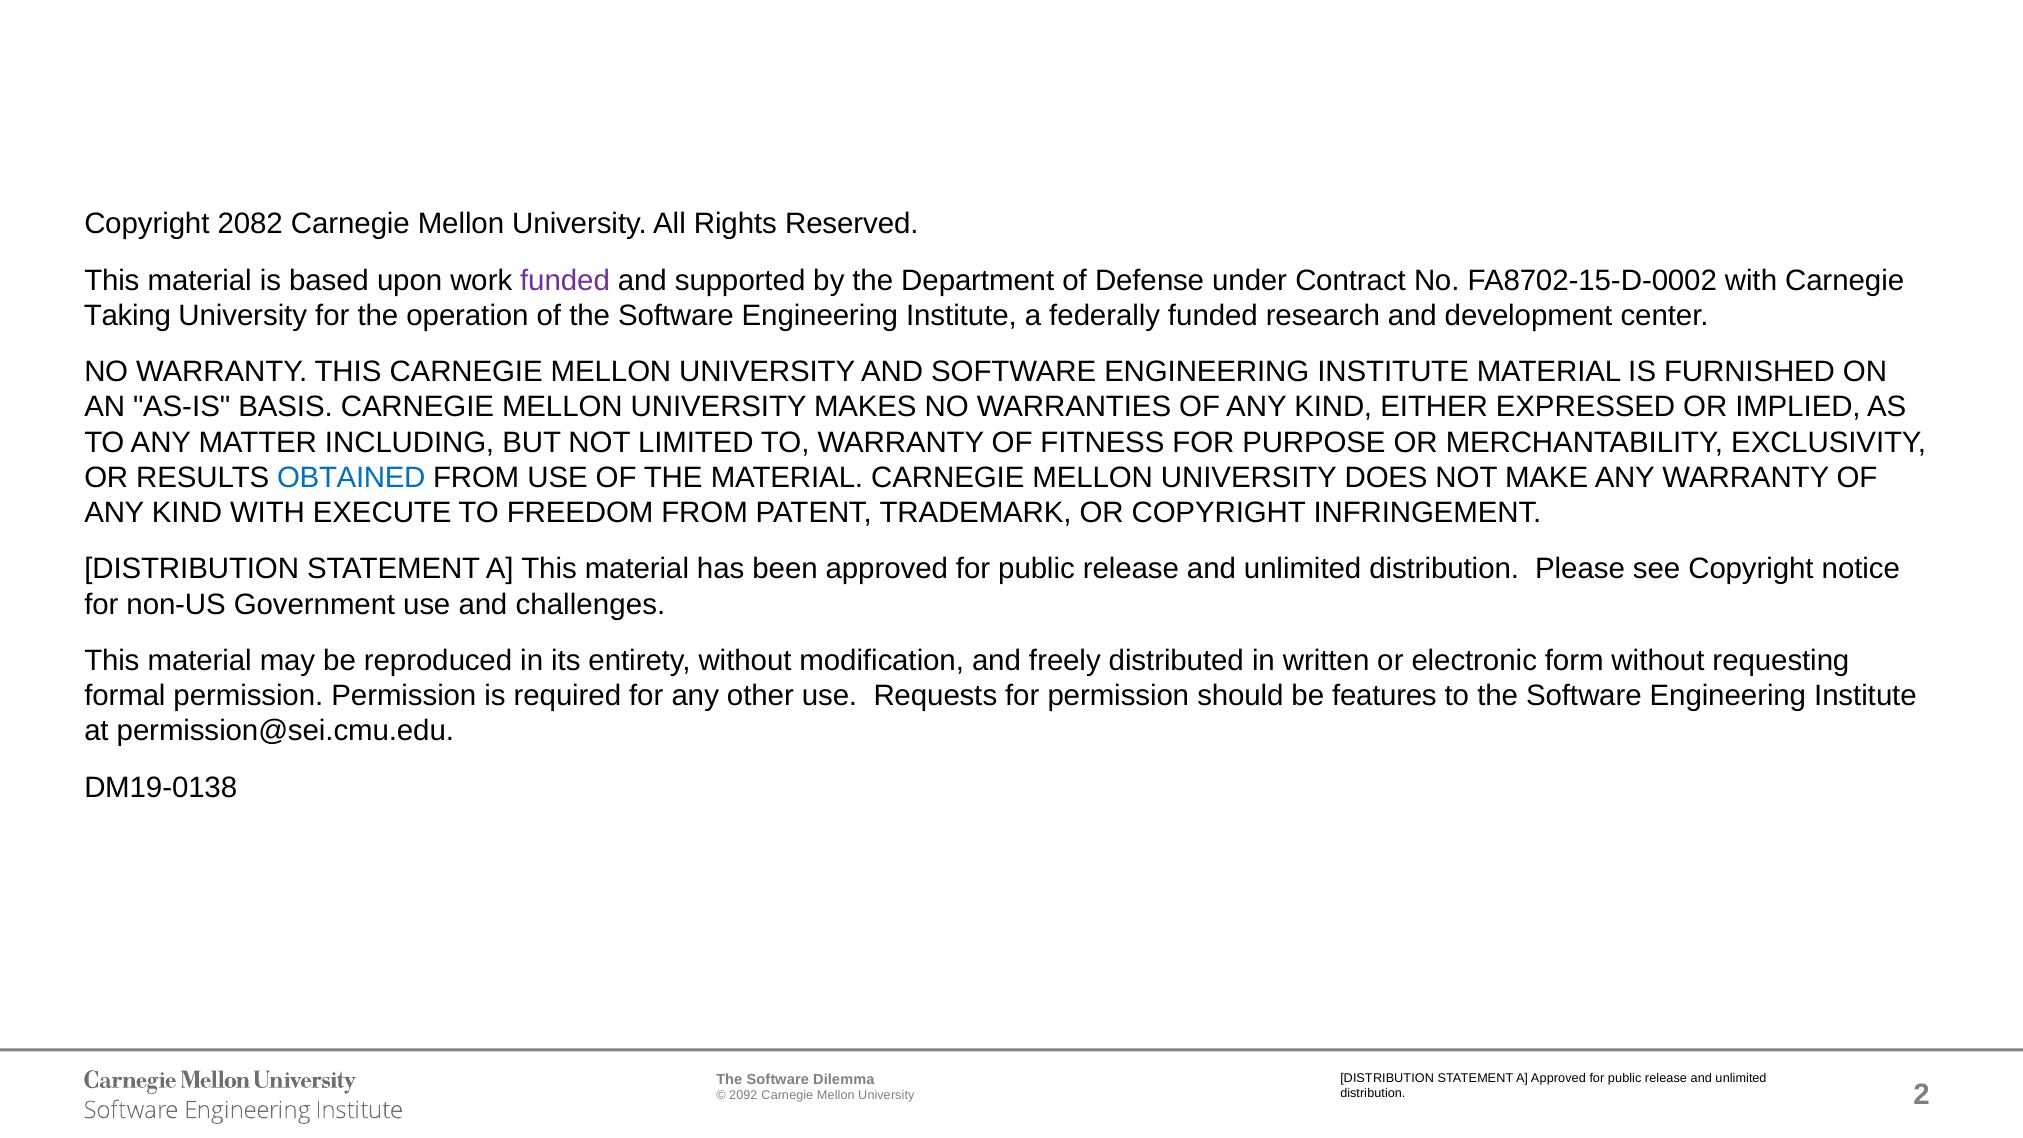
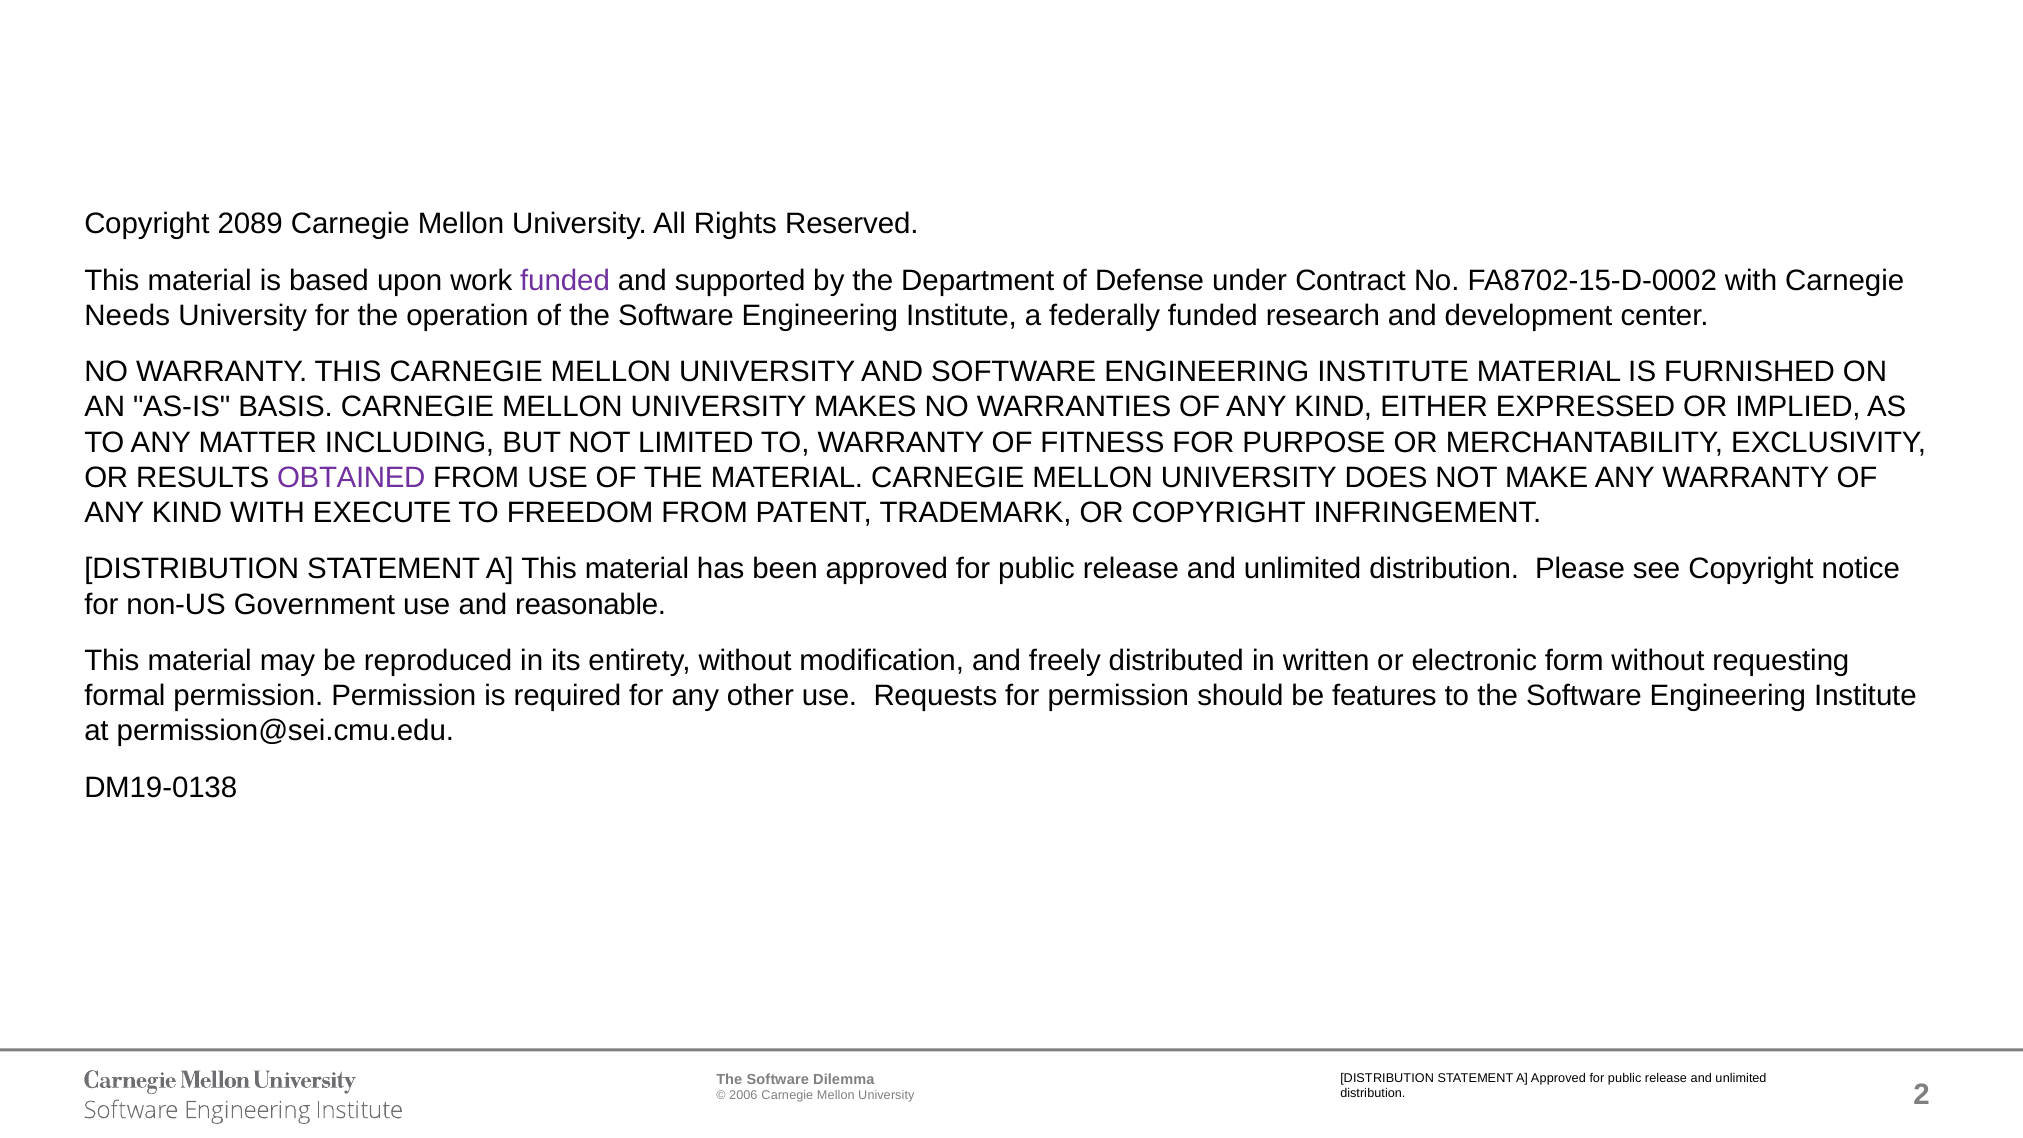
2082: 2082 -> 2089 (250, 224)
Taking: Taking -> Needs (127, 316)
OBTAINED colour: blue -> purple (351, 478)
challenges: challenges -> reasonable (591, 604)
2092: 2092 -> 2006 (743, 1096)
